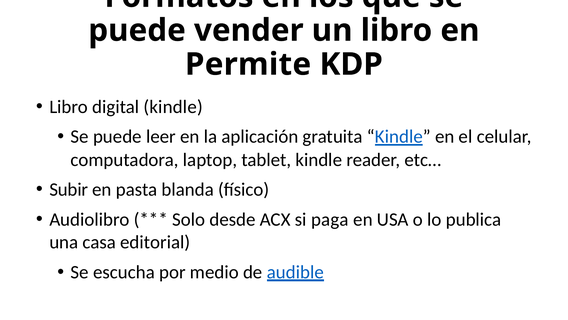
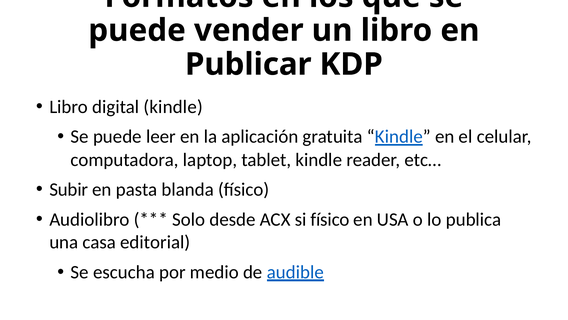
Permite: Permite -> Publicar (248, 64)
si paga: paga -> físico (330, 219)
